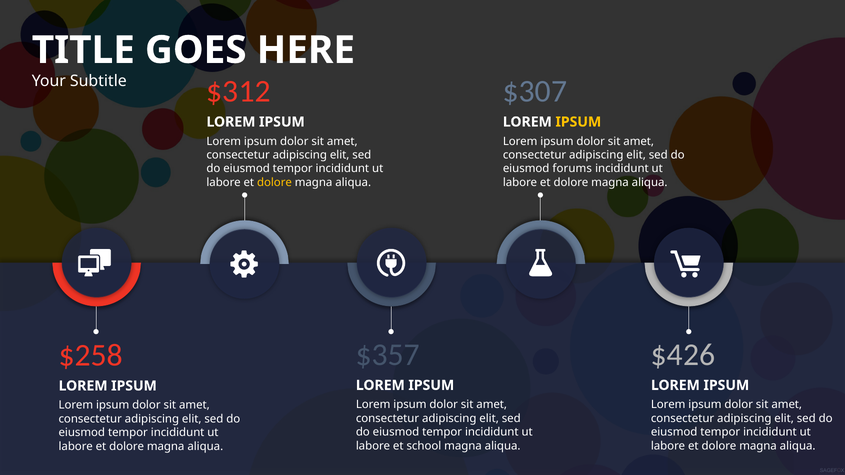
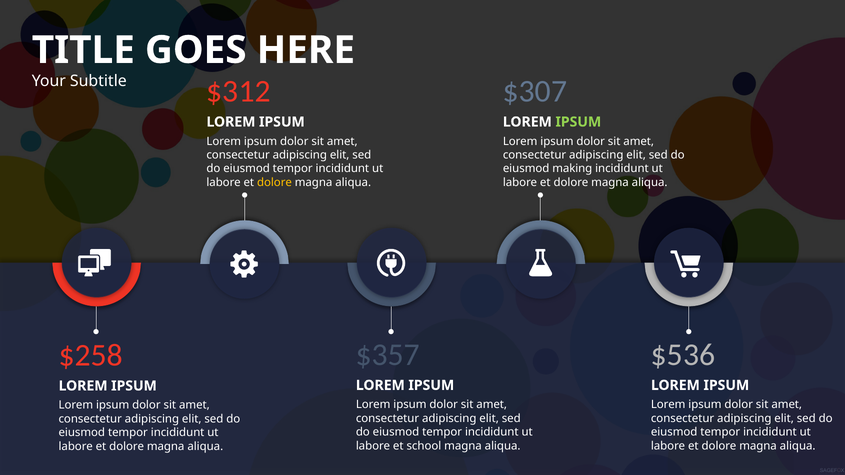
IPSUM colour: yellow -> light green (578, 122)
forums: forums -> making (572, 169)
$426: $426 -> $536 (683, 355)
